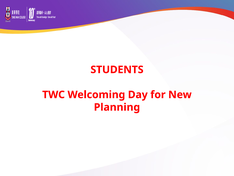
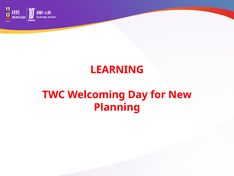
STUDENTS: STUDENTS -> LEARNING (117, 69)
